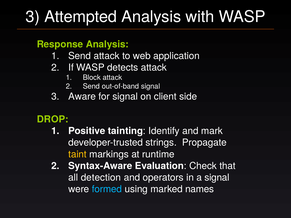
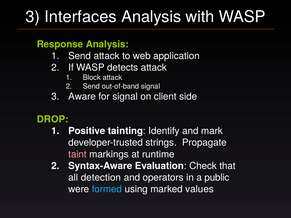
Attempted: Attempted -> Interfaces (80, 17)
taint colour: yellow -> pink (77, 154)
a signal: signal -> public (217, 178)
names: names -> values (200, 189)
